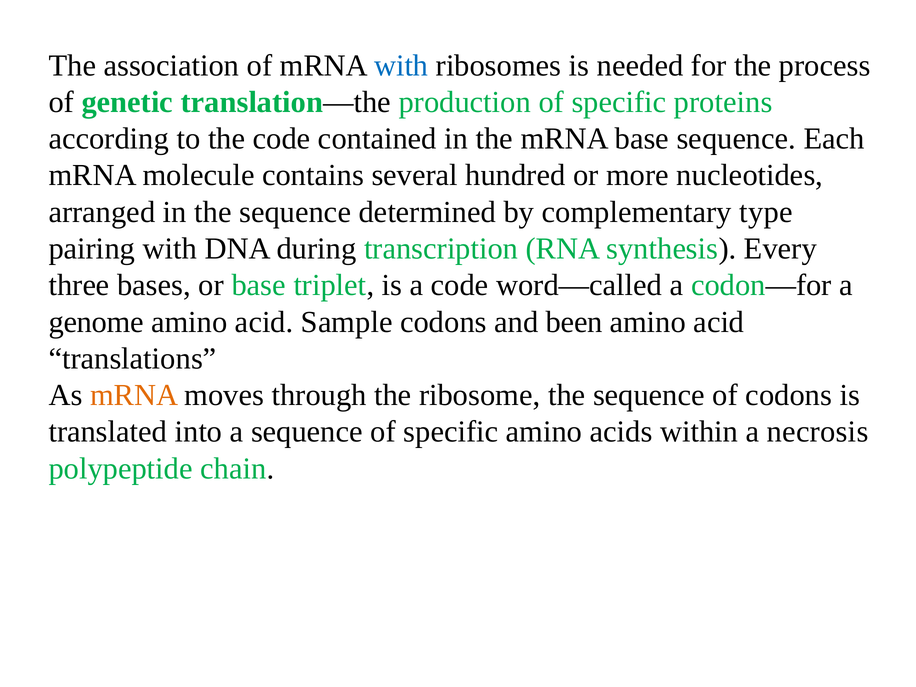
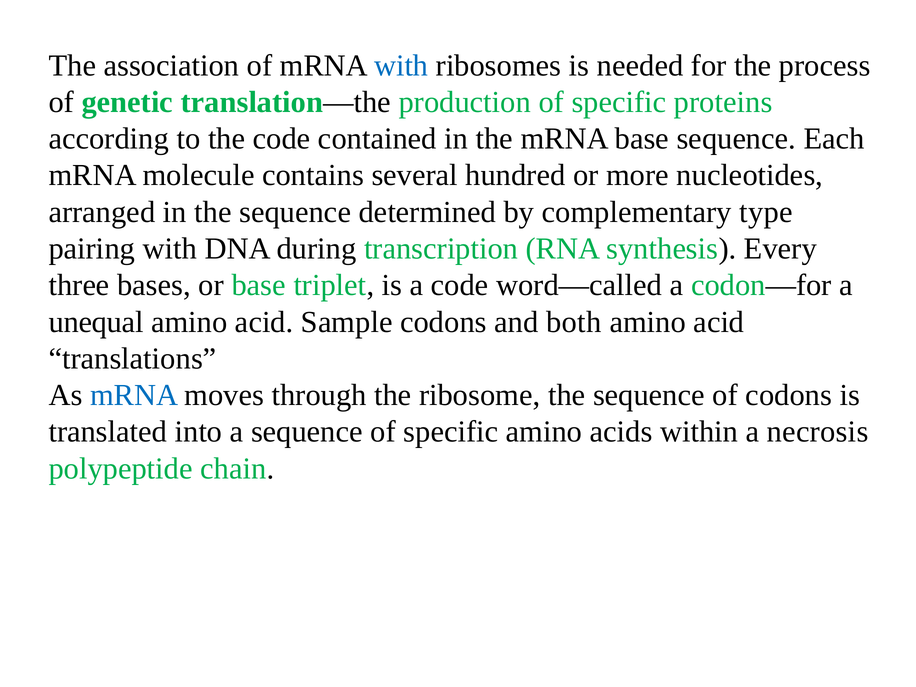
genome: genome -> unequal (96, 322)
been: been -> both (574, 322)
mRNA colour: orange -> blue (134, 395)
